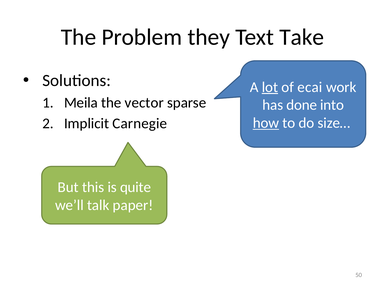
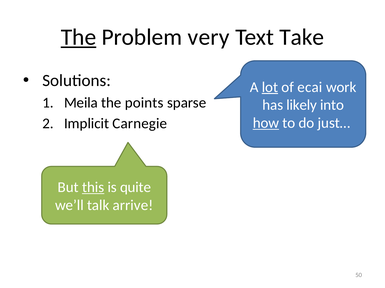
The underline: none -> present (79, 37)
they: they -> very (209, 37)
vector: vector -> points (144, 103)
done: done -> likely (302, 105)
size…: size… -> just… (334, 123)
this underline: none -> present (93, 188)
paper: paper -> arrive (133, 206)
